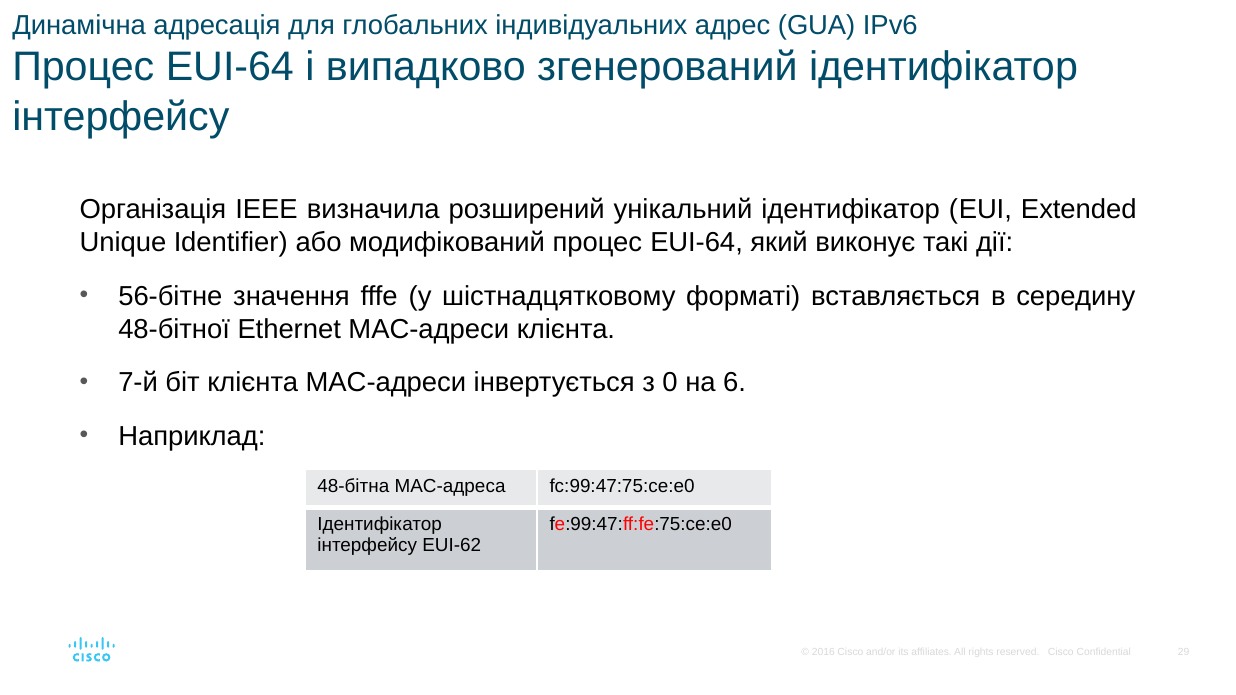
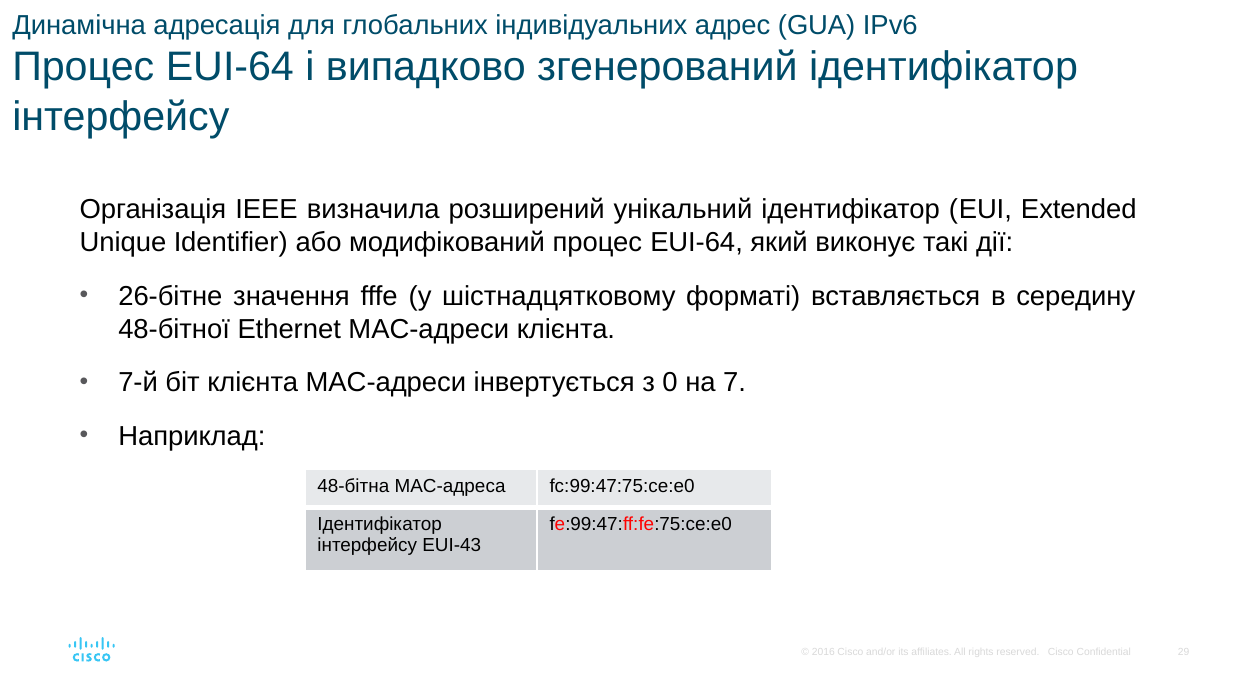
56-бітне: 56-бітне -> 26-бітне (170, 296)
6: 6 -> 7 (735, 383)
EUI-62: EUI-62 -> EUI-43 (452, 546)
